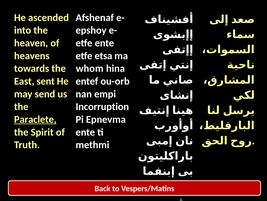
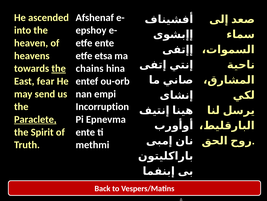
the underline: none -> present (59, 68)
whom: whom -> chains (90, 68)
sent: sent -> fear (46, 81)
